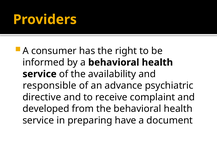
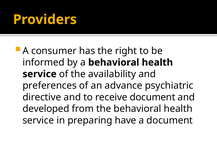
responsible: responsible -> preferences (50, 85)
receive complaint: complaint -> document (153, 97)
